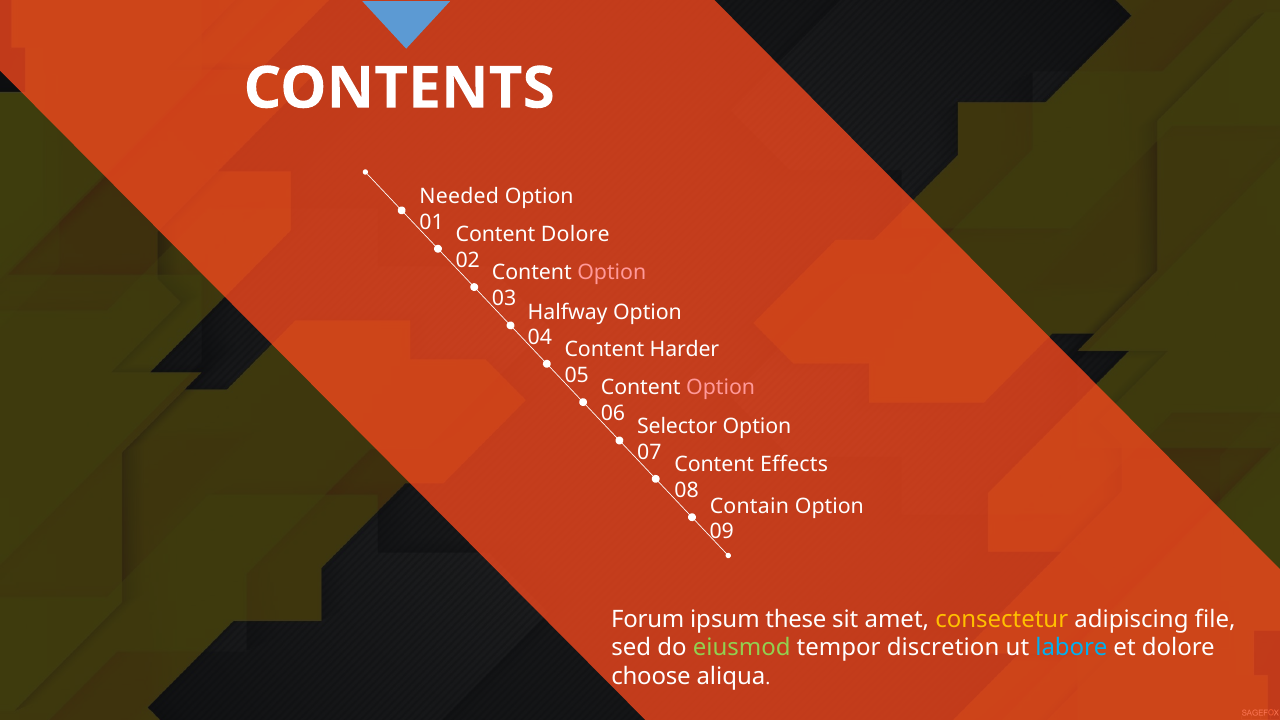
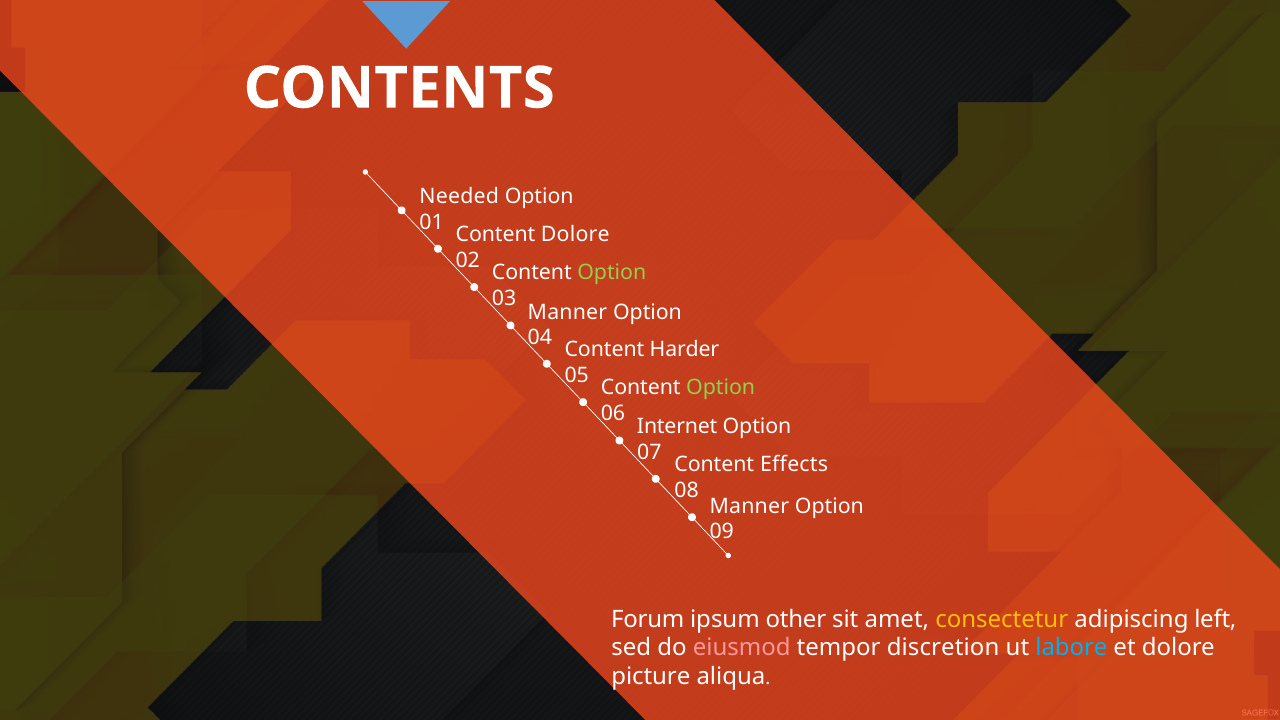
Option colour: pink -> light green (612, 273)
Halfway: Halfway -> Manner (567, 312)
Option colour: pink -> light green (721, 388)
Selector: Selector -> Internet (677, 427)
Contain: Contain -> Manner (749, 506)
these: these -> other (796, 619)
file: file -> left (1215, 619)
eiusmod colour: light green -> pink (742, 648)
choose: choose -> picture (651, 677)
